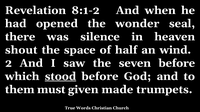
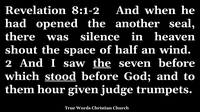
wonder: wonder -> another (137, 24)
the underline: none -> present (102, 63)
must: must -> hour (51, 90)
made: made -> judge (117, 90)
